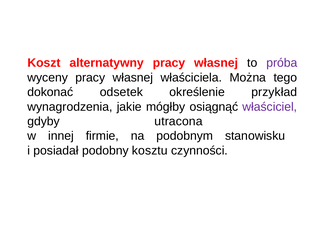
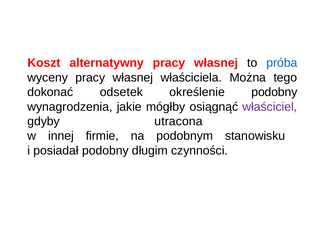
próba colour: purple -> blue (282, 63)
określenie przykład: przykład -> podobny (274, 92)
kosztu: kosztu -> długim (150, 150)
